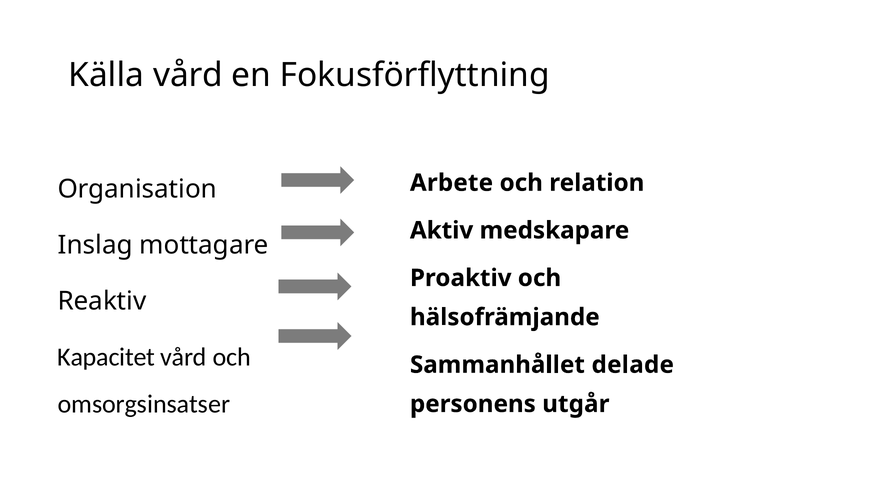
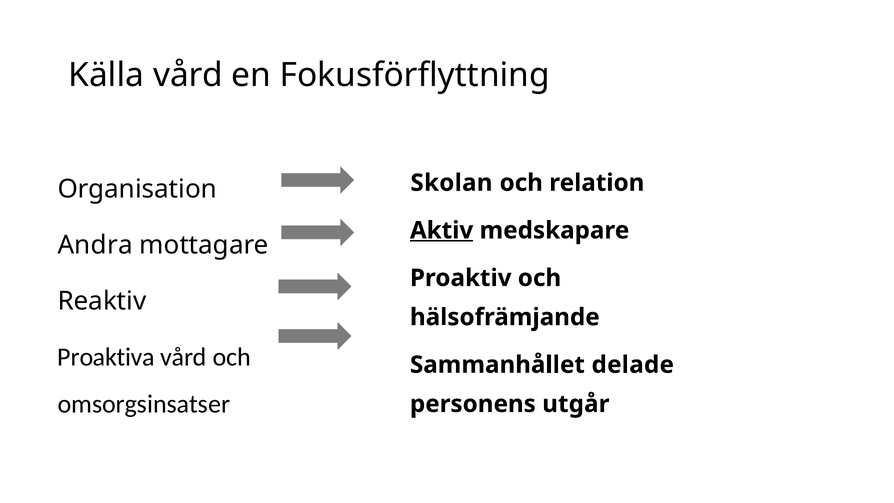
Arbete: Arbete -> Skolan (451, 183)
Aktiv underline: none -> present (442, 230)
Inslag: Inslag -> Andra (95, 245)
Kapacitet: Kapacitet -> Proaktiva (106, 357)
